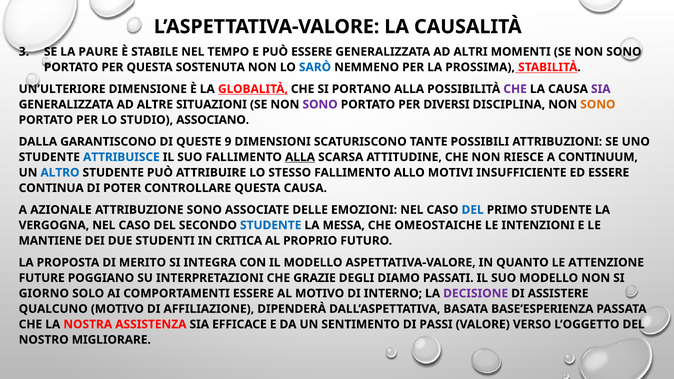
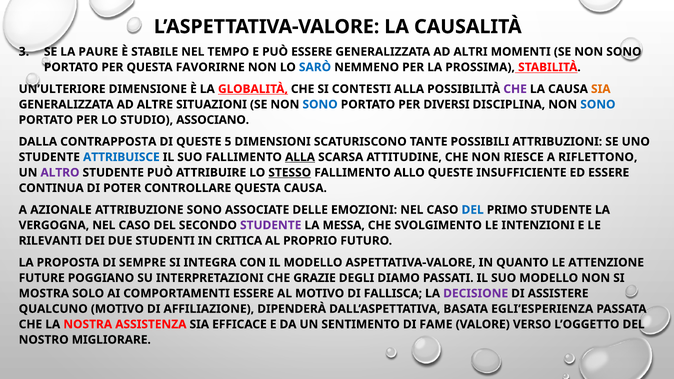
SOSTENUTA: SOSTENUTA -> FAVORIRNE (210, 67)
PORTANO: PORTANO -> CONTESTI (361, 89)
SIA colour: purple -> orange (601, 89)
SONO colour: purple -> blue (320, 104)
SONO colour: orange -> blue (598, 104)
GARANTISCONO: GARANTISCONO -> CONTRAPPOSTA (108, 142)
9: 9 -> 5 (228, 142)
CONTINUUM: CONTINUUM -> RIFLETTONO (598, 157)
ALTRO colour: blue -> purple (60, 173)
STESSO underline: none -> present (290, 173)
ALLO MOTIVI: MOTIVI -> QUESTE (451, 173)
STUDENTE colour: blue -> purple (271, 225)
OMEOSTAICHE: OMEOSTAICHE -> SVOLGIMENTO (438, 225)
MANTIENE: MANTIENE -> RILEVANTI (50, 241)
MERITO: MERITO -> SEMPRE (142, 263)
GIORNO: GIORNO -> MOSTRA (44, 294)
INTERNO: INTERNO -> FALLISCA (393, 294)
BASE’ESPERIENZA: BASE’ESPERIENZA -> EGLI’ESPERIENZA (542, 309)
PASSI: PASSI -> FAME (436, 324)
